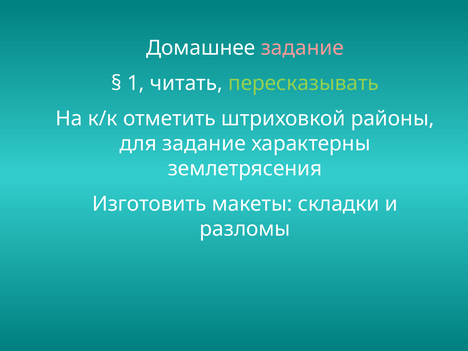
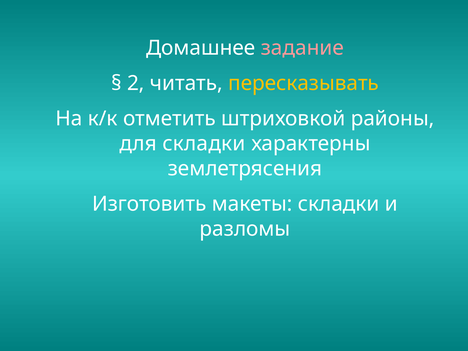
1: 1 -> 2 (136, 83)
пересказывать colour: light green -> yellow (304, 83)
для задание: задание -> складки (204, 144)
